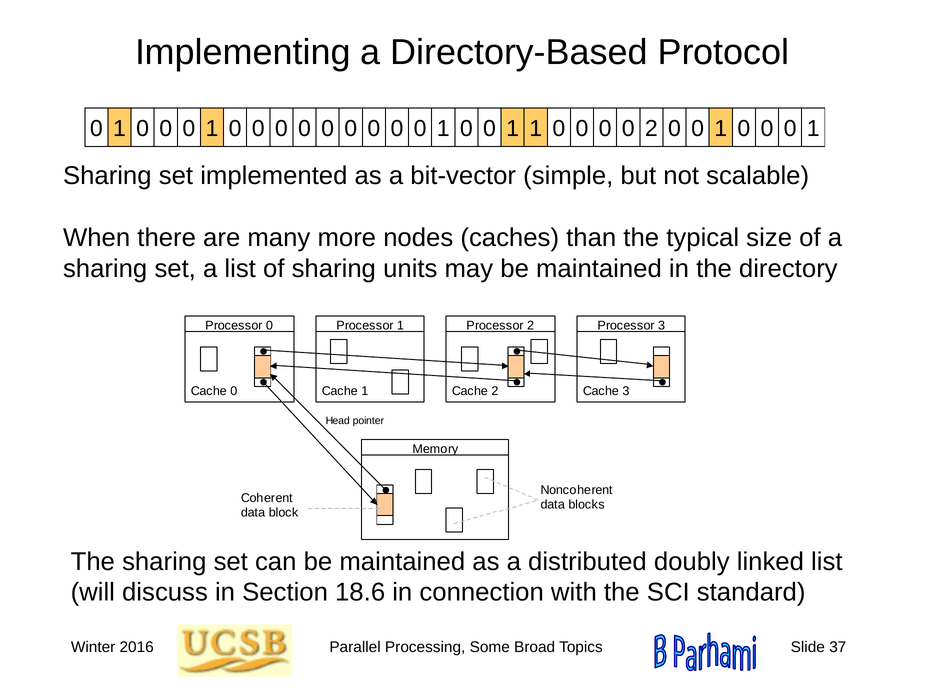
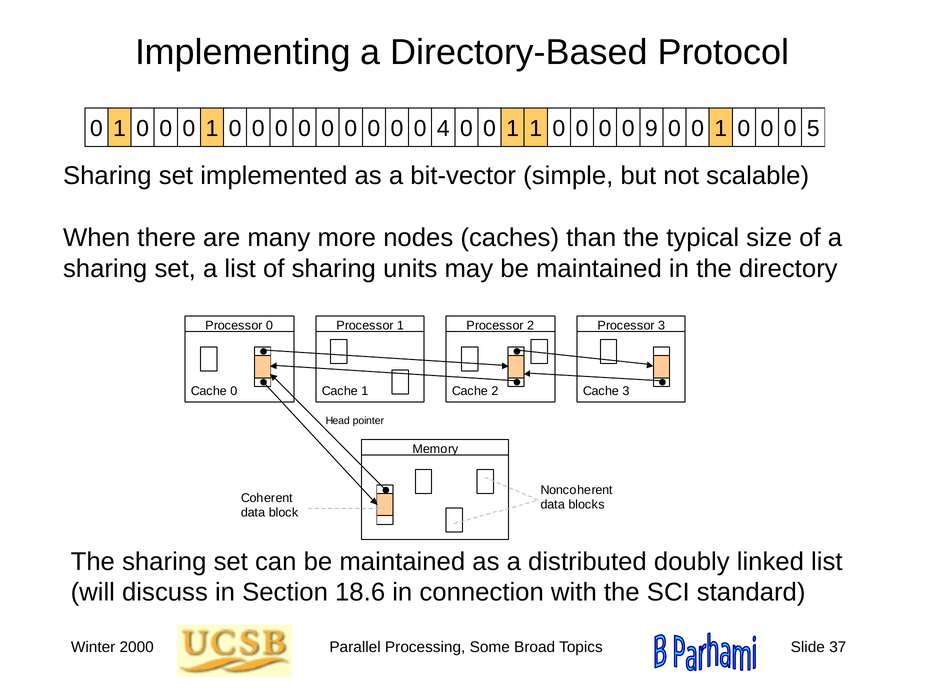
1: 1 -> 4 (443, 129)
0 2: 2 -> 9 (651, 129)
1: 1 -> 5 (813, 129)
2016: 2016 -> 2000 (137, 647)
